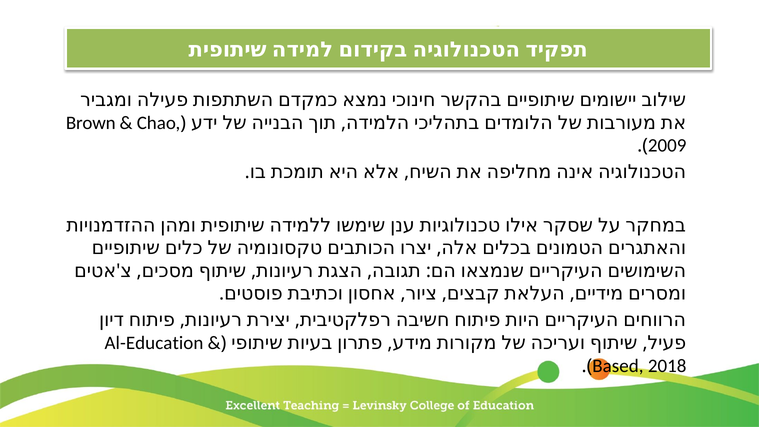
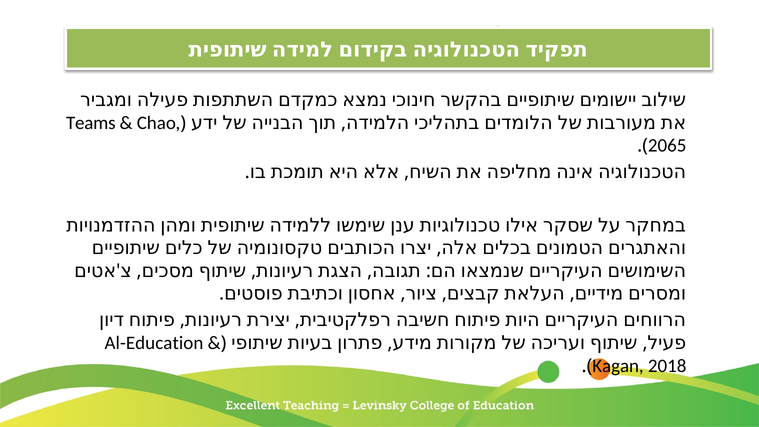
Brown: Brown -> Teams (91, 123)
2009: 2009 -> 2065 (667, 146)
Based: Based -> Kagan (618, 366)
